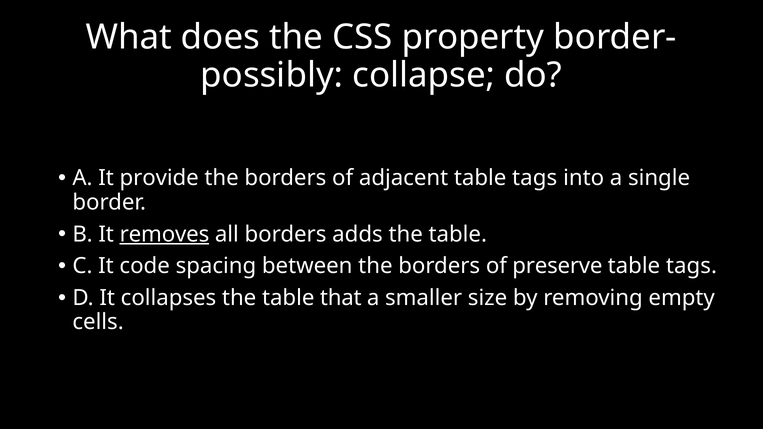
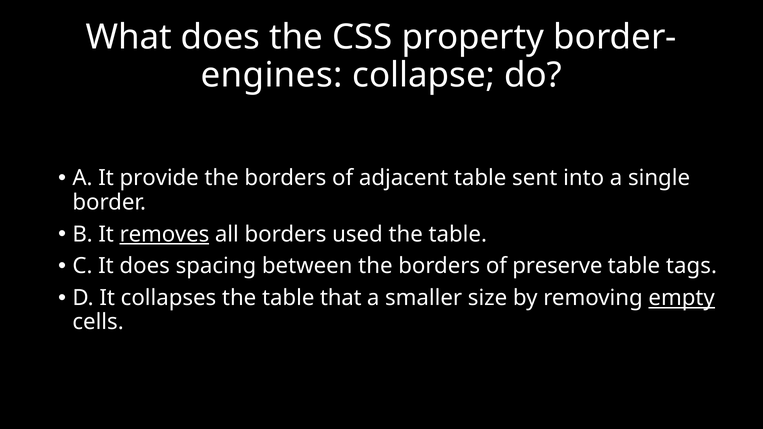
possibly: possibly -> engines (272, 75)
adjacent table tags: tags -> sent (535, 178)
adds: adds -> used (357, 234)
It code: code -> does (145, 266)
empty underline: none -> present (682, 298)
